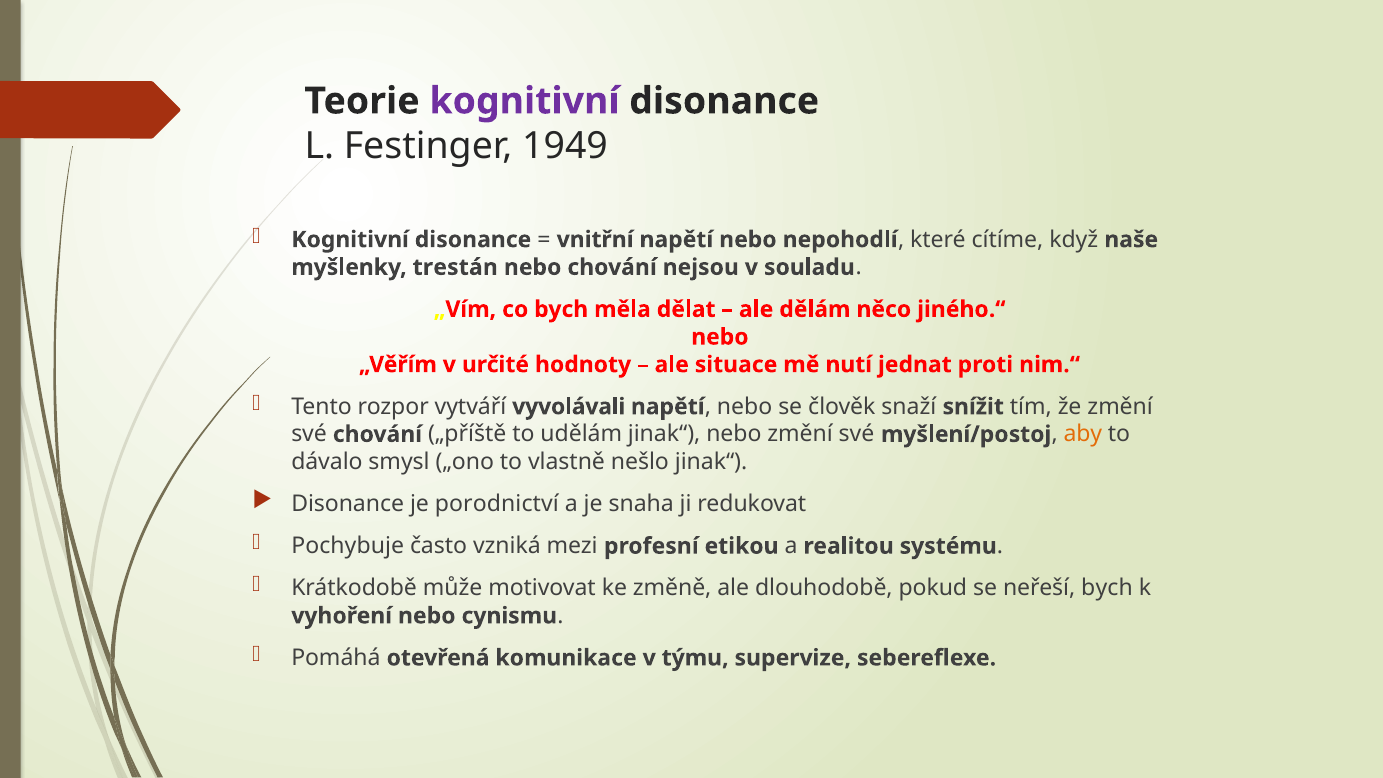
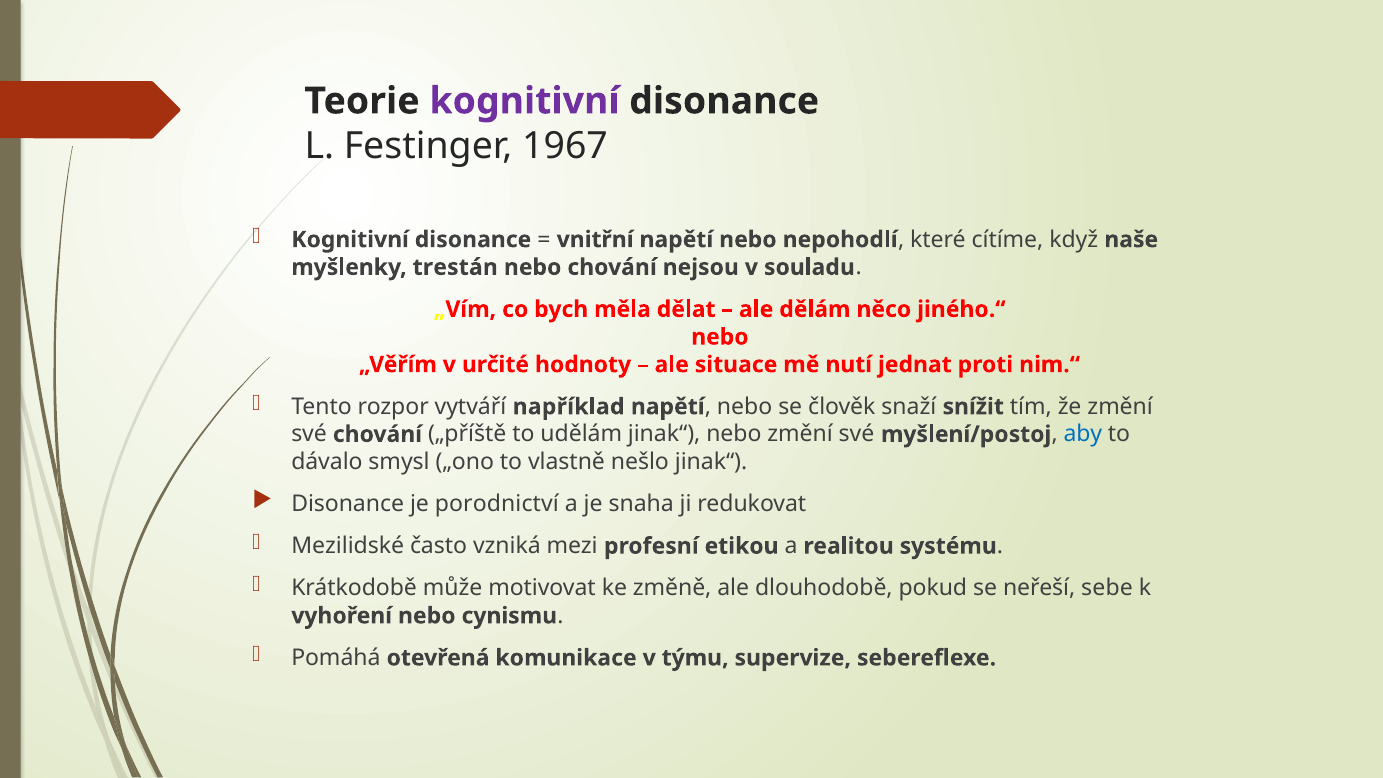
1949: 1949 -> 1967 (565, 146)
vyvolávali: vyvolávali -> například (569, 407)
aby colour: orange -> blue (1083, 434)
Pochybuje: Pochybuje -> Mezilidské (348, 546)
neřeší bych: bych -> sebe (1107, 588)
